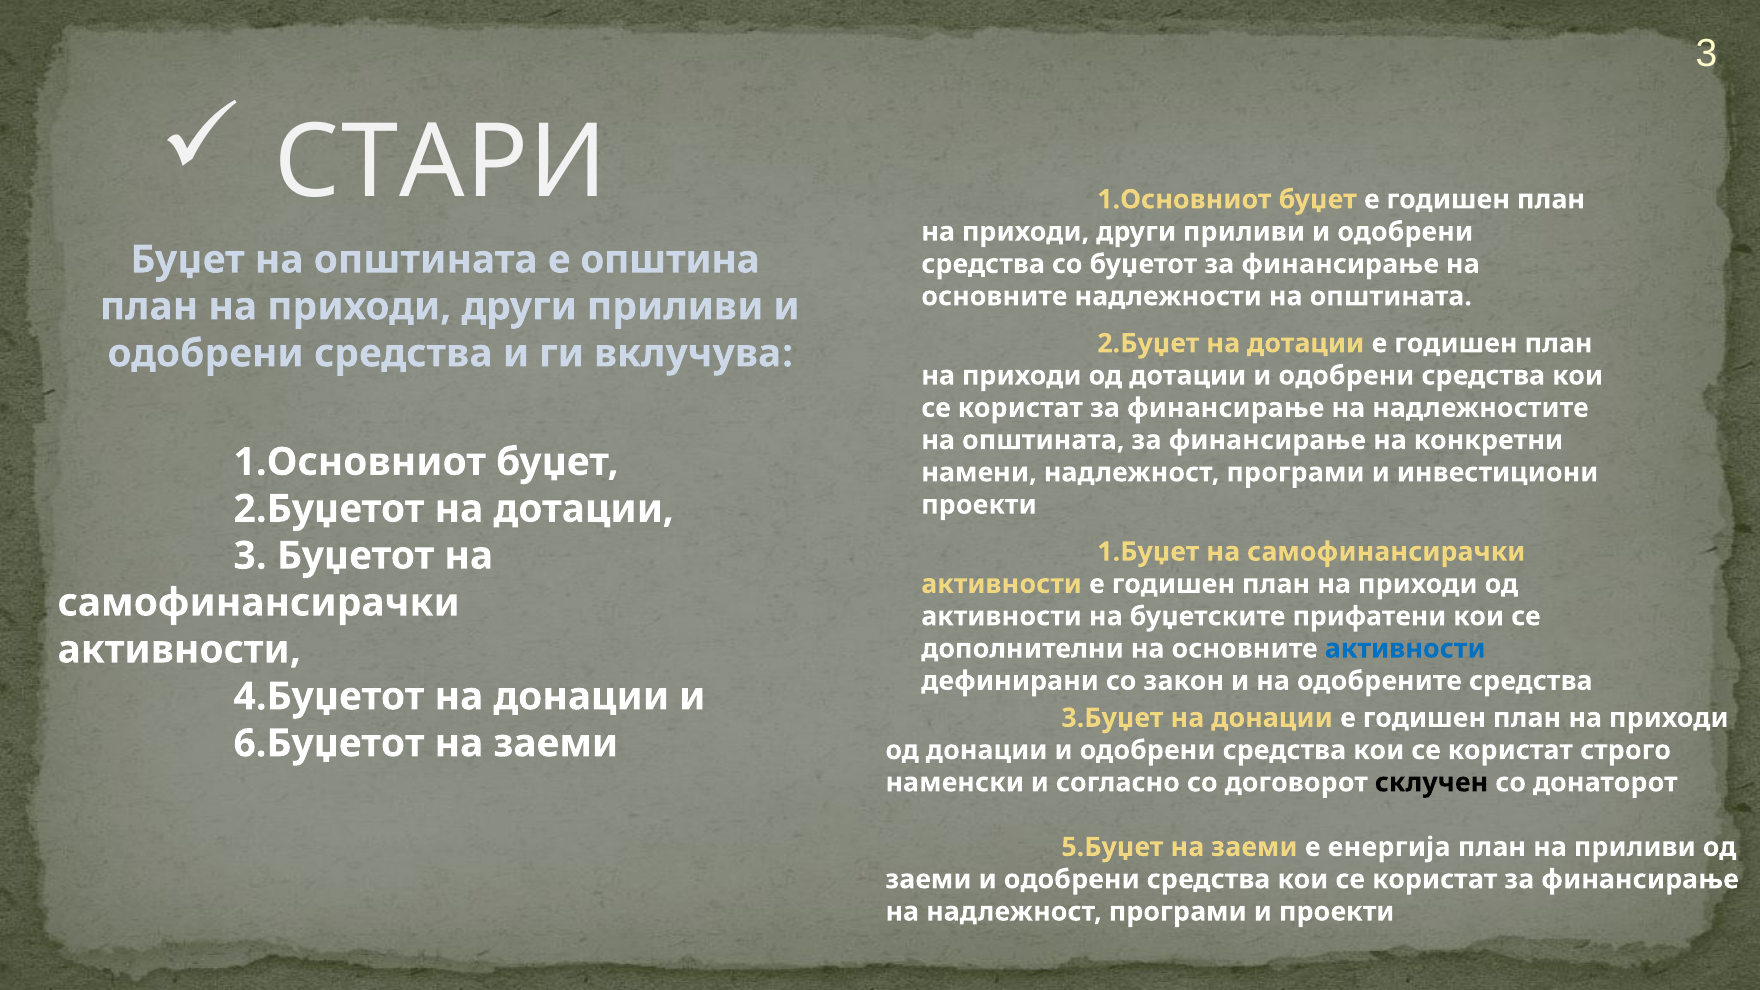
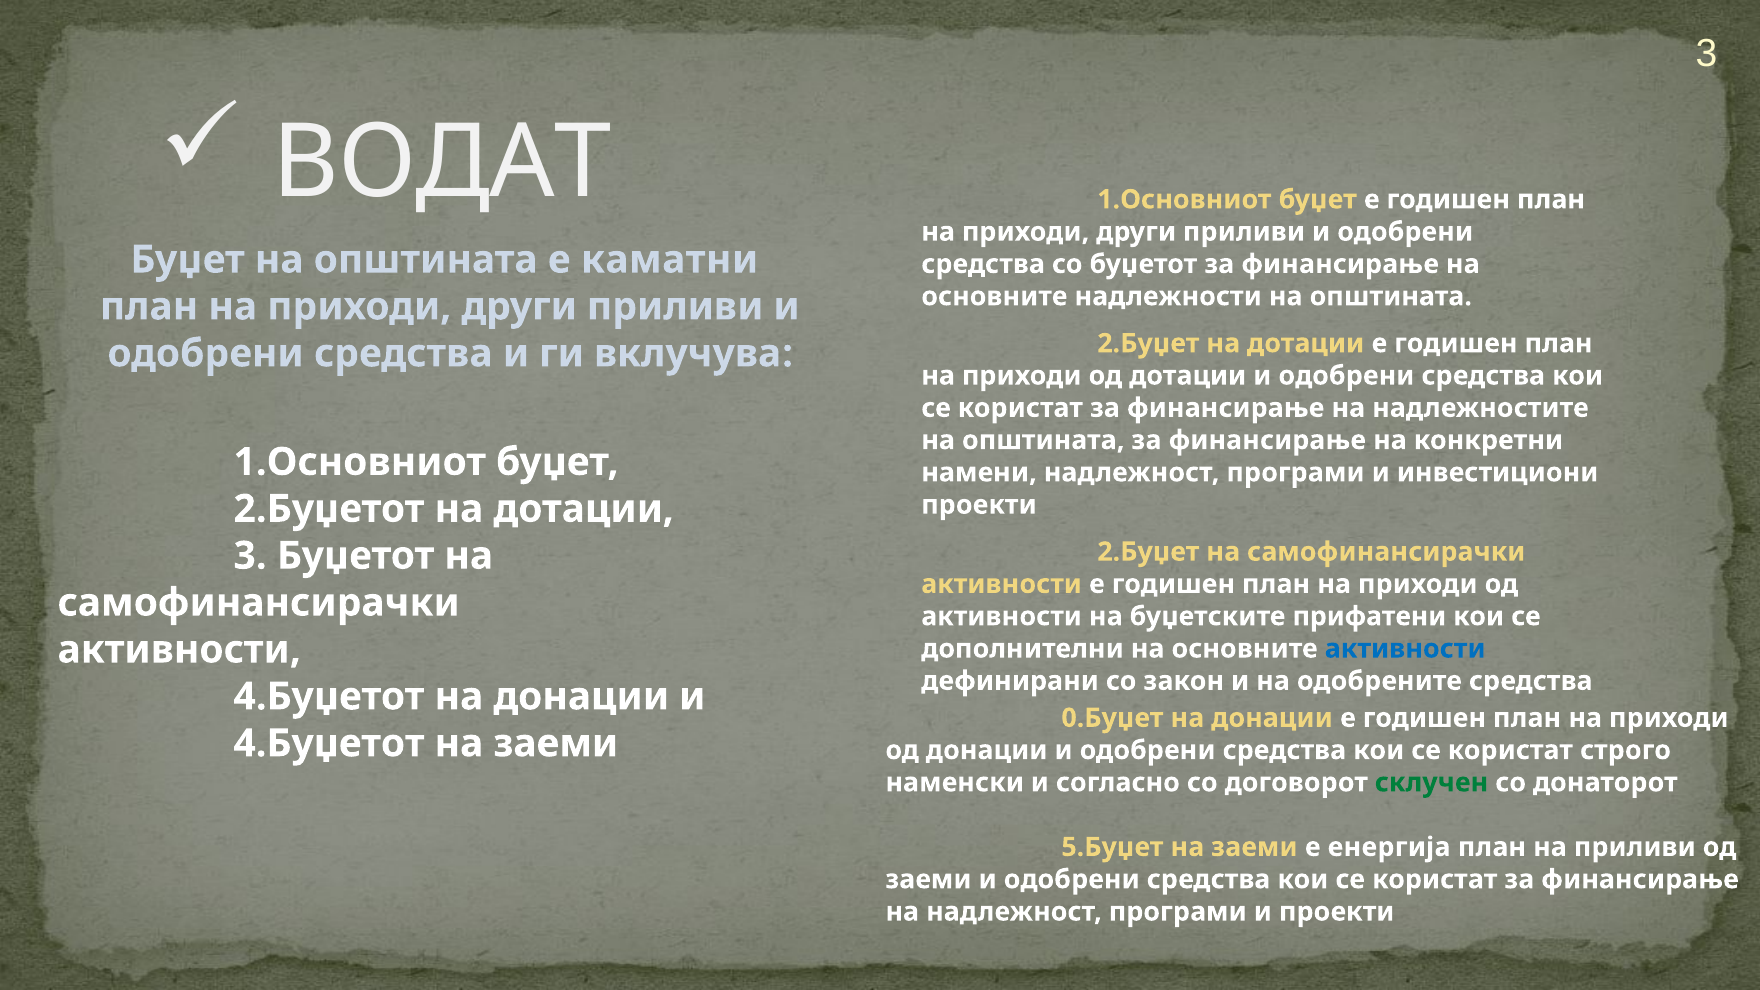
СТАРИ: СТАРИ -> ВОДАТ (442, 162)
општина: општина -> каматни (670, 260)
1.Буџет: 1.Буџет -> 2.Буџет (1148, 552)
3.Буџет: 3.Буџет -> 0.Буџет (1112, 718)
6.Буџетот: 6.Буџетот -> 4.Буџетот (329, 743)
склучен colour: black -> green (1432, 783)
